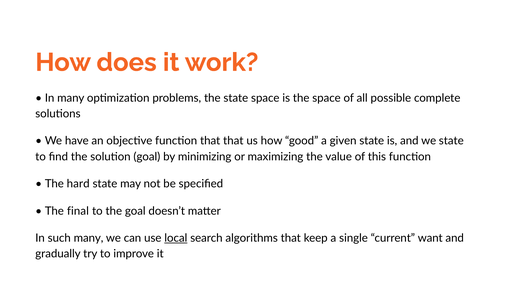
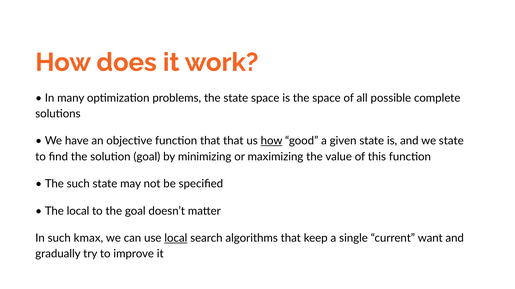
how underline: none -> present (272, 141)
The hard: hard -> such (78, 184)
The final: final -> local (78, 211)
such many: many -> kmax (88, 239)
